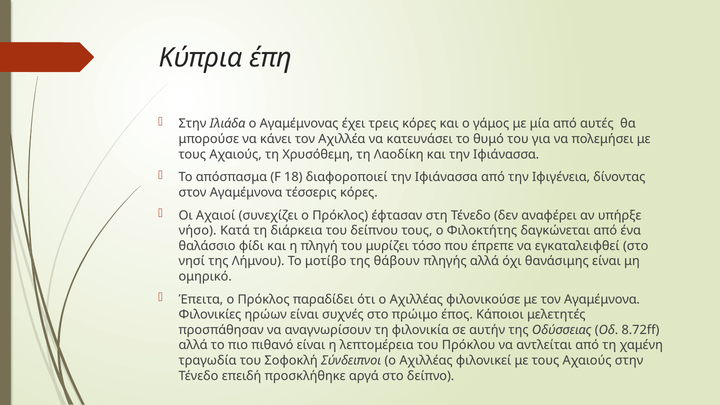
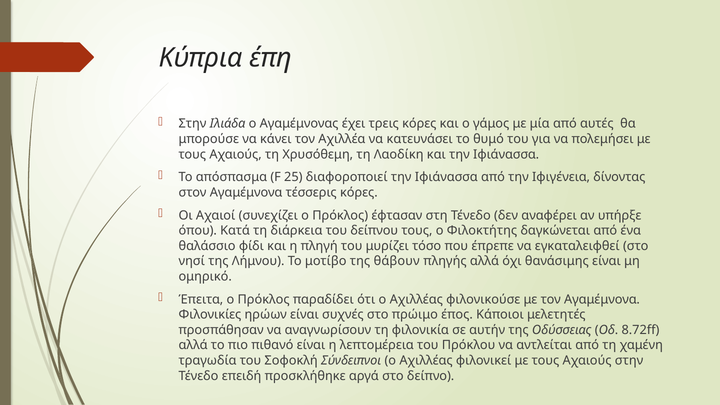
18: 18 -> 25 (293, 177)
νήσο: νήσο -> όπου (198, 231)
